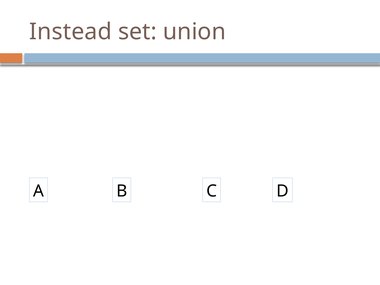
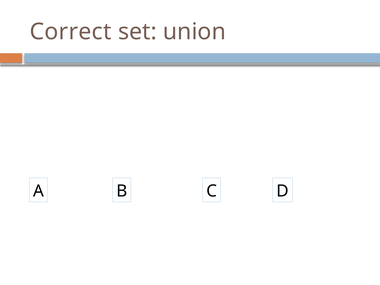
Instead: Instead -> Correct (70, 32)
